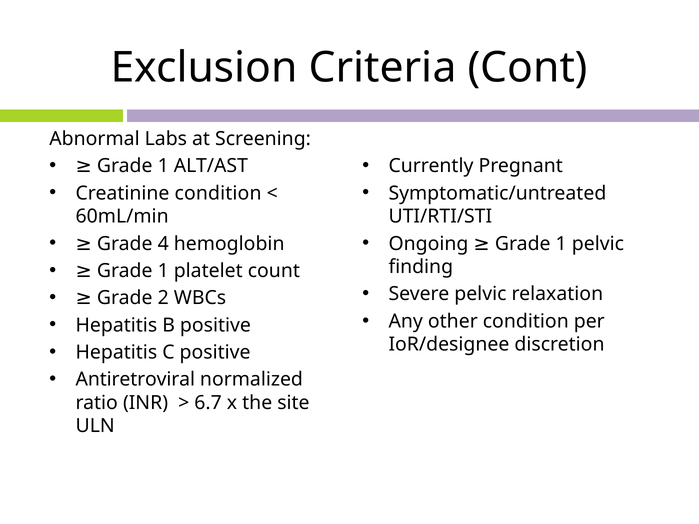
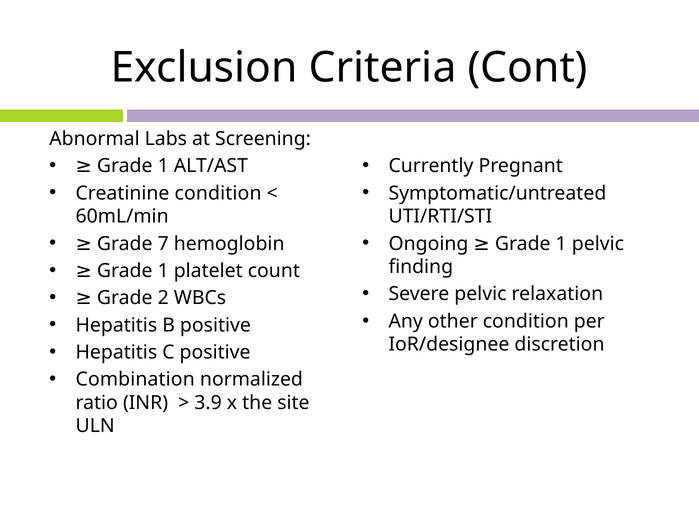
4: 4 -> 7 (163, 244)
Antiretroviral: Antiretroviral -> Combination (135, 380)
6.7: 6.7 -> 3.9 (208, 403)
